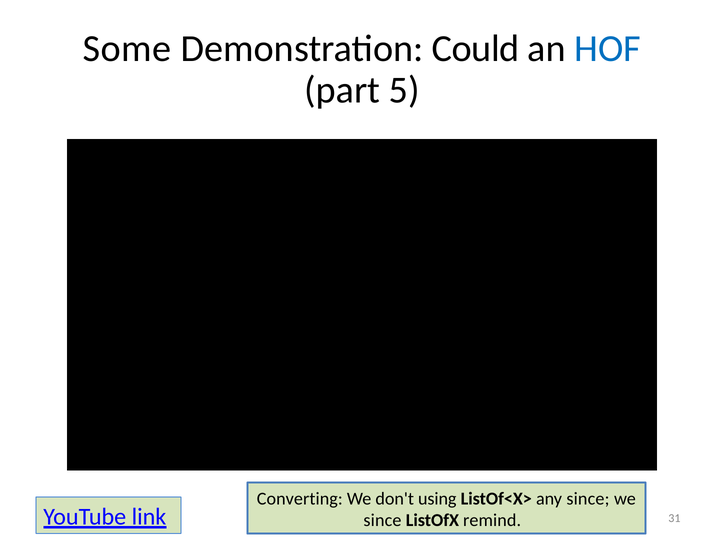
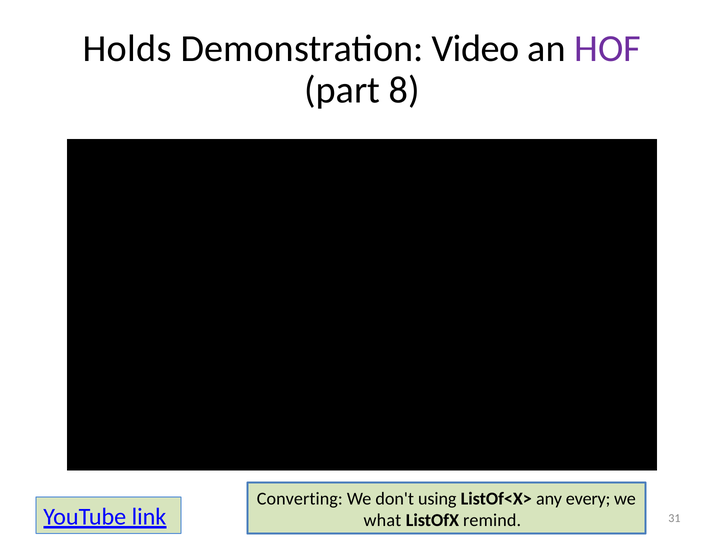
Some: Some -> Holds (127, 49)
Could: Could -> Video (476, 49)
HOF colour: blue -> purple (608, 49)
5: 5 -> 8 (404, 90)
any since: since -> every (588, 499)
since: since -> what (382, 520)
